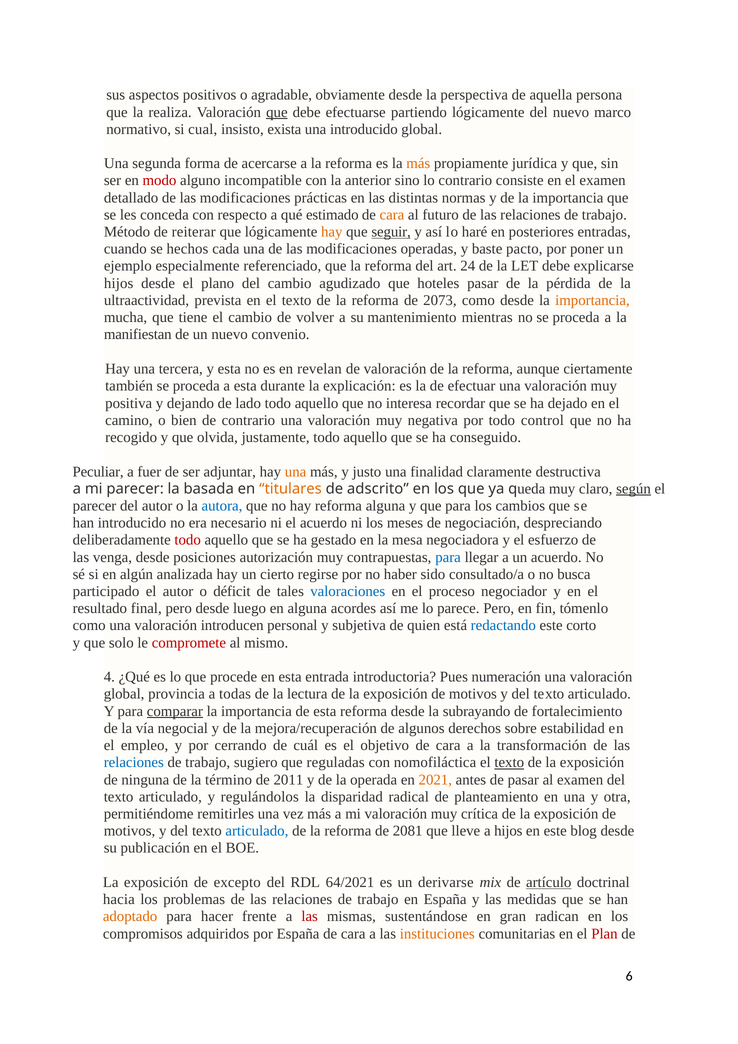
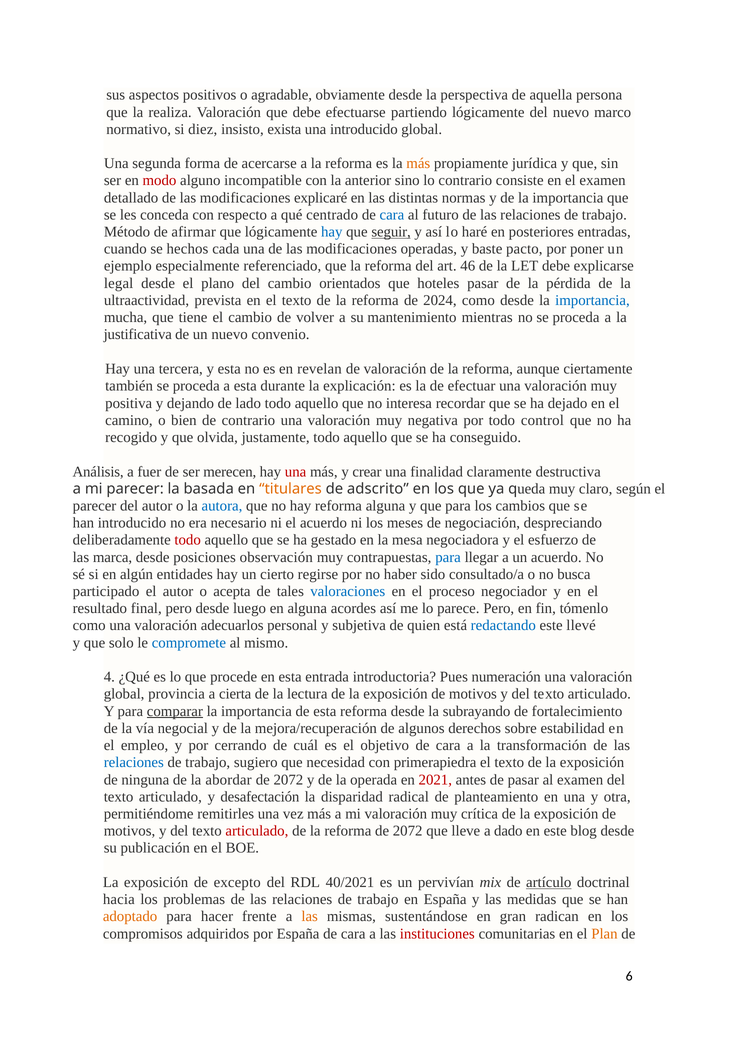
que underline: present -> none (277, 112)
cual: cual -> diez (203, 129)
prácticas: prácticas -> explicaré (321, 198)
estimado: estimado -> centrado (332, 215)
cara colour: orange -> blue (392, 215)
reiterar: reiterar -> afirmar (194, 232)
hay colour: orange -> blue (332, 232)
24: 24 -> 46 (468, 266)
hijos: hijos -> legal (119, 283)
agudizado: agudizado -> orientados (350, 283)
2073: 2073 -> 2024 (440, 300)
importancia colour: orange -> blue (592, 300)
manifiestan: manifiestan -> justificativa (138, 334)
Peculiar: Peculiar -> Análisis (98, 471)
adjuntar: adjuntar -> merecen (230, 471)
una colour: orange -> red (296, 471)
justo: justo -> crear (367, 471)
según underline: present -> none (634, 488)
venga: venga -> marca (113, 557)
autorización: autorización -> observación (276, 557)
analizada: analizada -> entidades (185, 574)
déficit: déficit -> acepta (232, 591)
introducen: introducen -> adecuarlos (232, 625)
corto: corto -> llevé (581, 625)
compromete colour: red -> blue (189, 642)
todas: todas -> cierta (235, 694)
reguladas: reguladas -> necesidad (336, 762)
nomofiláctica: nomofiláctica -> primerapiedra (435, 762)
texto underline: present -> none (509, 762)
término: término -> abordar (229, 779)
2011: 2011 -> 2072 (288, 779)
2021 colour: orange -> red (435, 779)
regulándolos: regulándolos -> desafectación (260, 796)
articulado colour: blue -> red (257, 831)
reforma de 2081: 2081 -> 2072 (408, 831)
a hijos: hijos -> dado (508, 831)
64/2021: 64/2021 -> 40/2021 (350, 882)
derivarse: derivarse -> pervivían (446, 882)
las colour: red -> orange (310, 916)
instituciones colour: orange -> red (437, 933)
Plan colour: red -> orange (604, 933)
